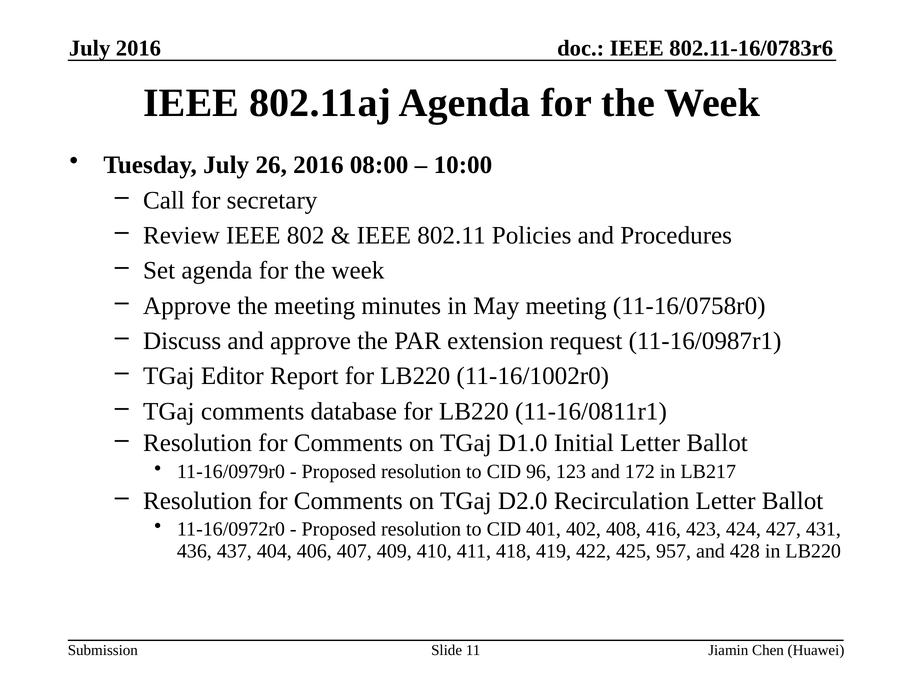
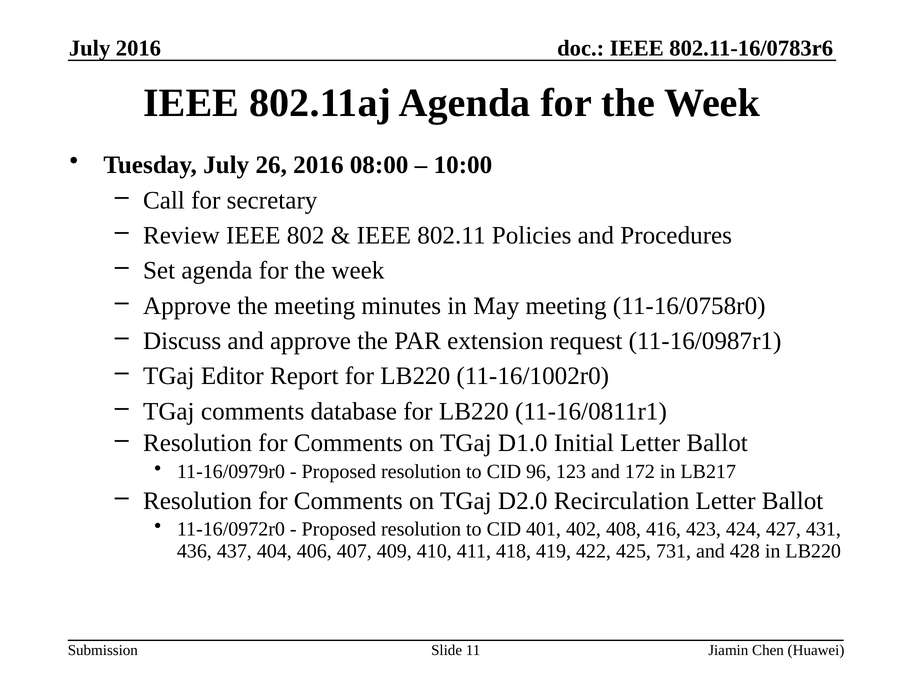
957: 957 -> 731 (674, 551)
